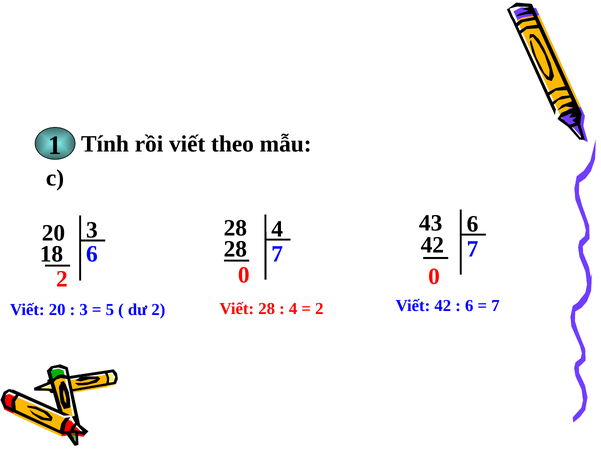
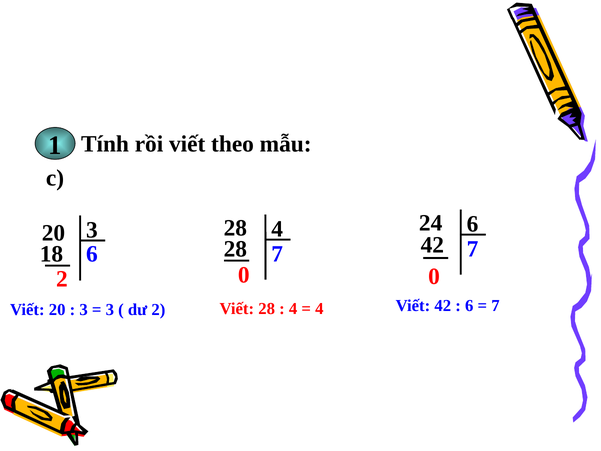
43: 43 -> 24 (431, 223)
5: 5 -> 3 (110, 310)
2: 2 -> 4 (319, 309)
